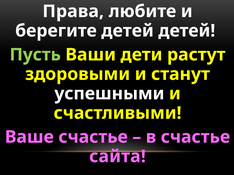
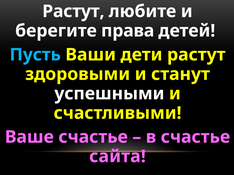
Права: Права -> Растут (73, 11)
берегите детей: детей -> права (128, 31)
Пусть colour: light green -> light blue (35, 55)
